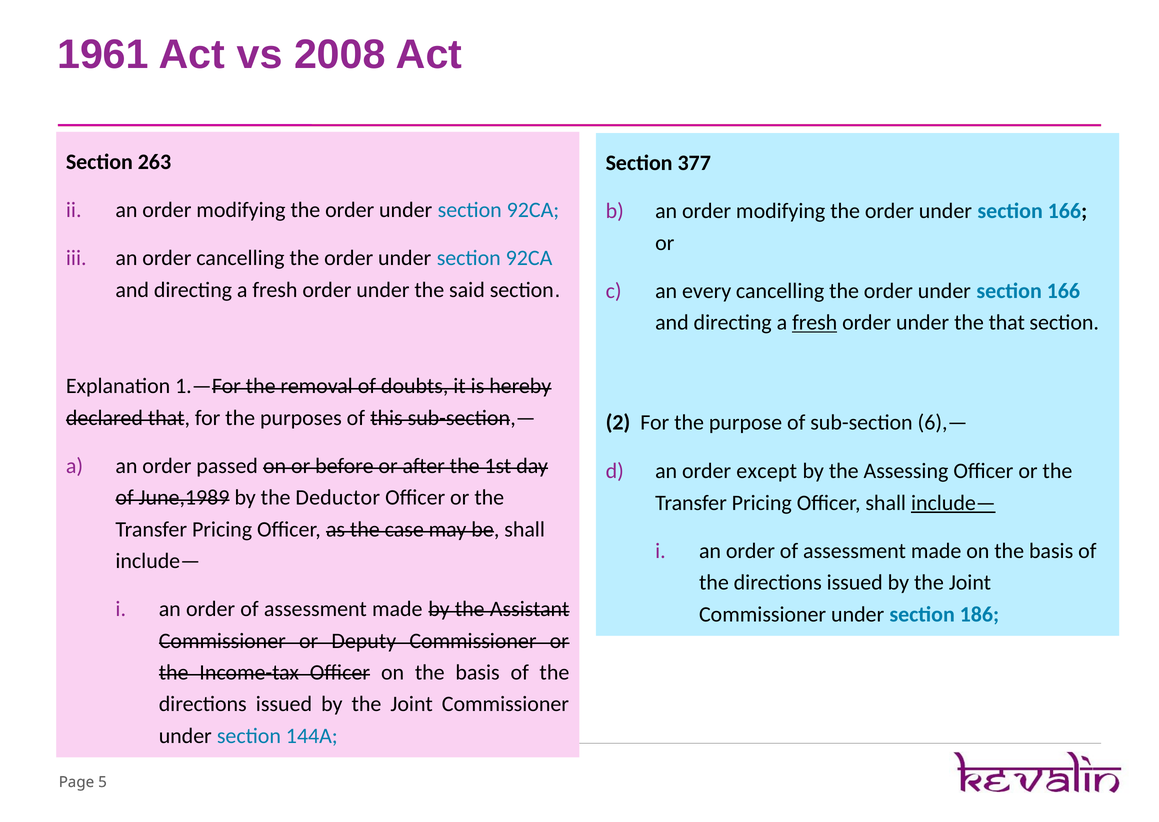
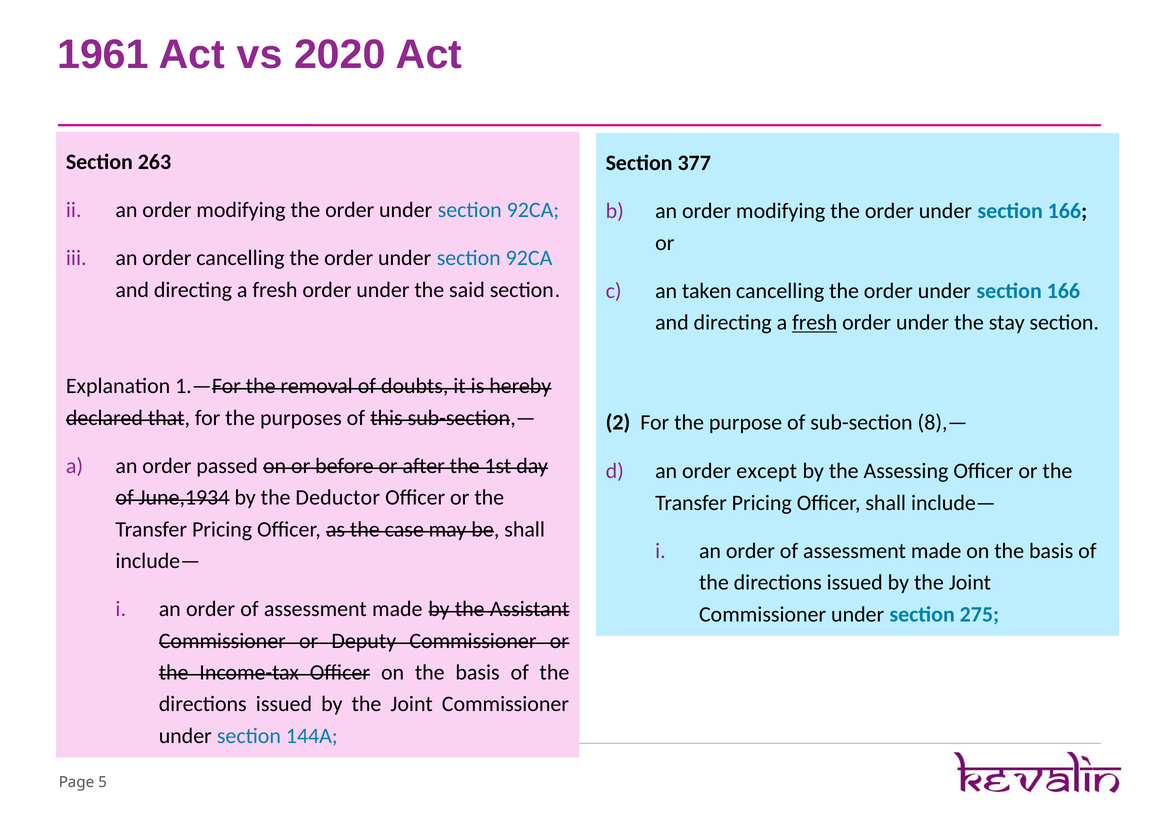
2008: 2008 -> 2020 (340, 54)
every: every -> taken (707, 291)
the that: that -> stay (1007, 323)
6),—: 6),— -> 8),— (943, 423)
June,1989: June,1989 -> June,1934 (184, 498)
include— underline: present -> none (953, 503)
186: 186 -> 275 (979, 615)
